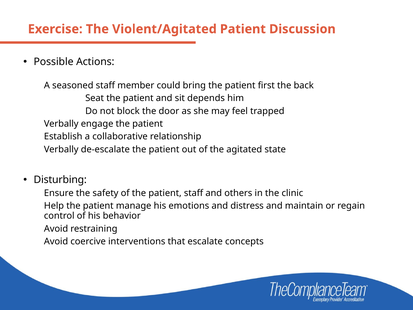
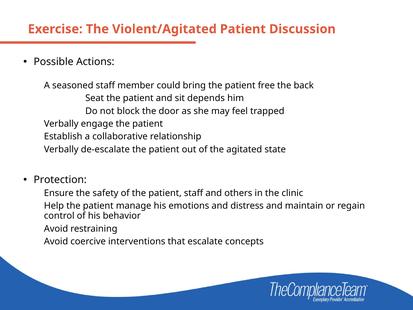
first: first -> free (266, 85)
Disturbing: Disturbing -> Protection (60, 180)
